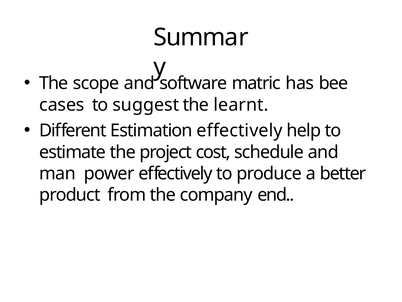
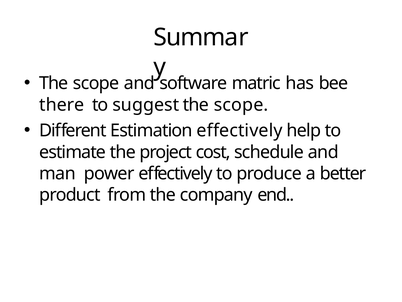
cases: cases -> there (62, 105)
learnt: learnt -> scope (241, 105)
